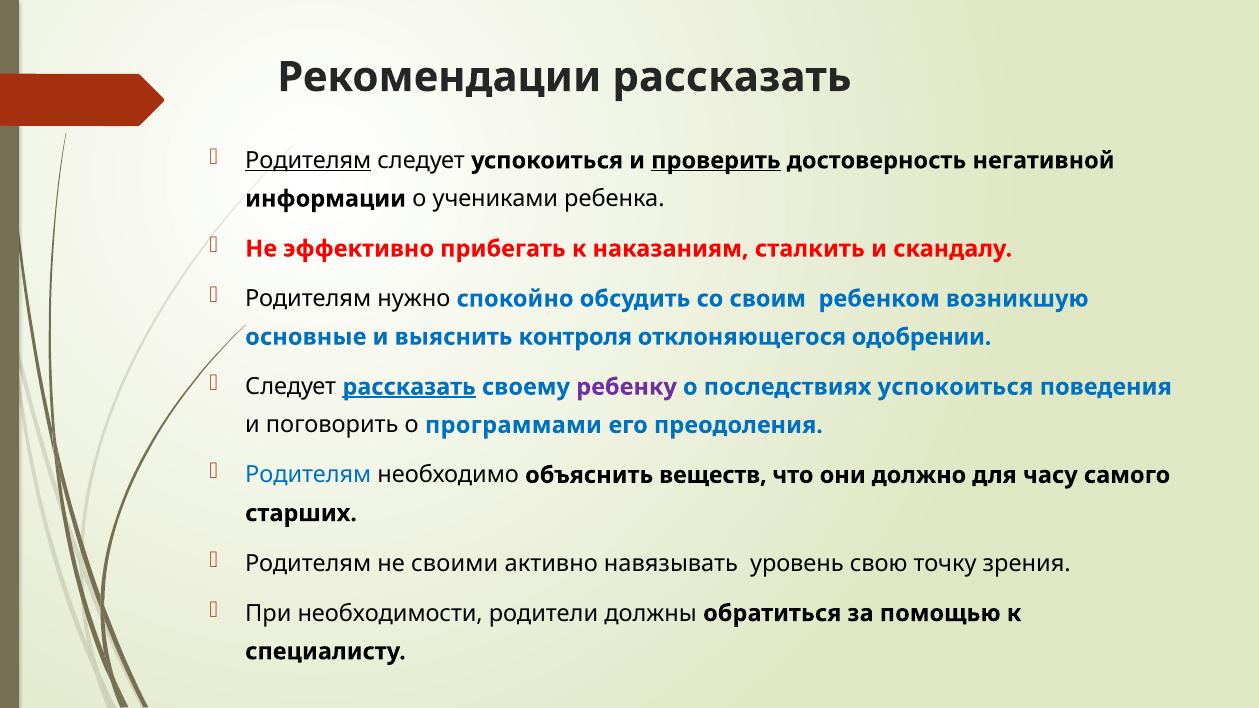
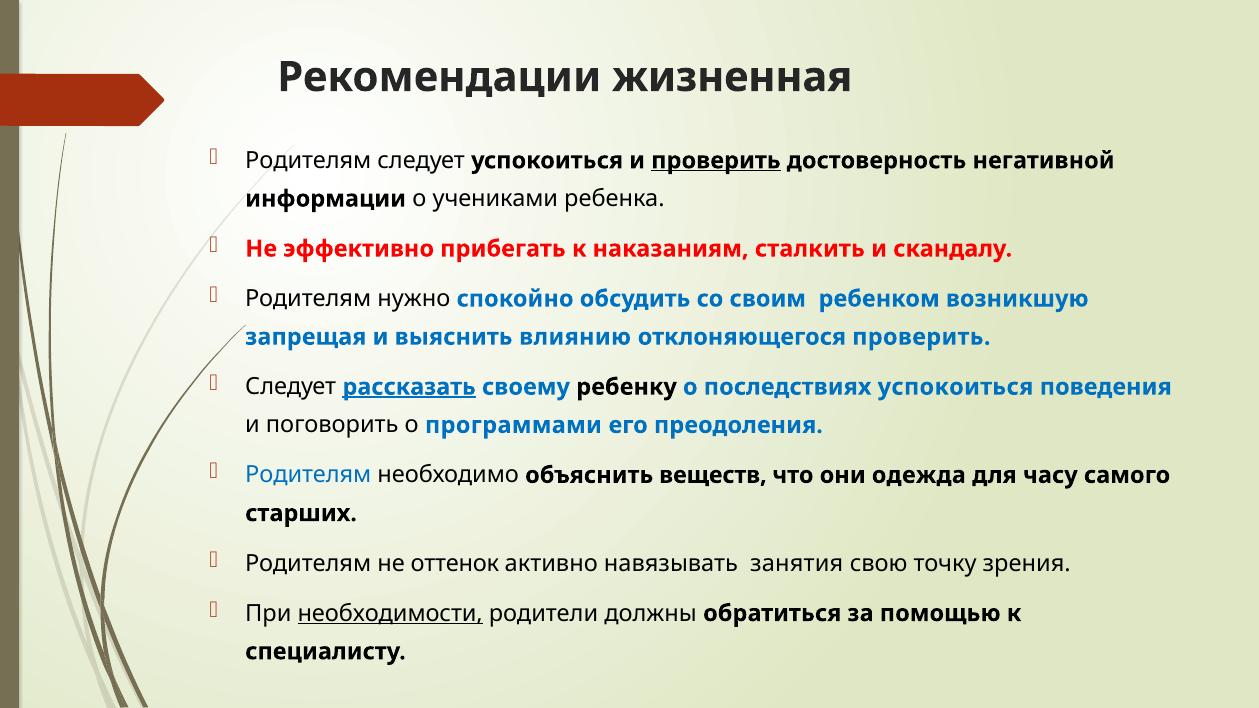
Рекомендации рассказать: рассказать -> жизненная (732, 77)
Родителям underline: present -> none (308, 161)
основные: основные -> запрещая (306, 337)
контроля: контроля -> влиянию (575, 337)
отклоняющегося одобрении: одобрении -> проверить (921, 337)
ребенку colour: purple -> black (627, 387)
должно: должно -> одежда (919, 475)
своими: своими -> оттенок (455, 563)
уровень: уровень -> занятия (797, 563)
необходимости underline: none -> present (390, 613)
